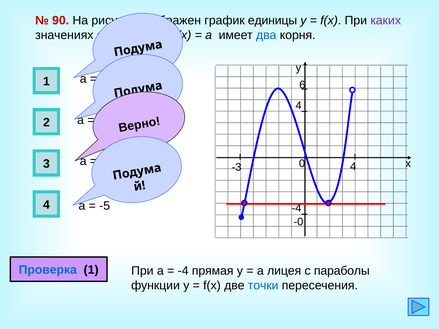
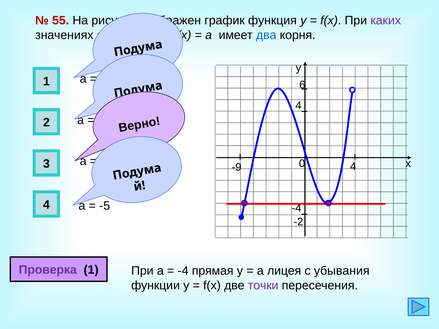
90: 90 -> 55 (61, 21)
единицы: единицы -> функция (272, 21)
-3: -3 -> -9 (237, 167)
-0: -0 -> -2 (298, 222)
Проверка colour: blue -> purple (48, 270)
параболы: параболы -> убывания (342, 271)
точки colour: blue -> purple (263, 286)
